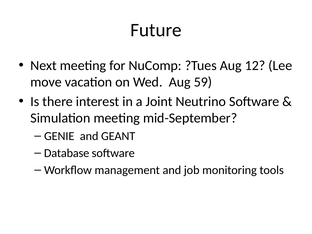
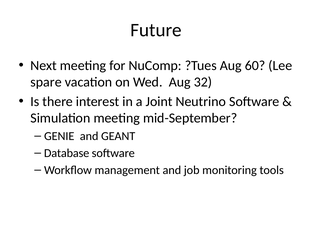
12: 12 -> 60 (255, 65)
move: move -> spare (46, 82)
59: 59 -> 32 (203, 82)
